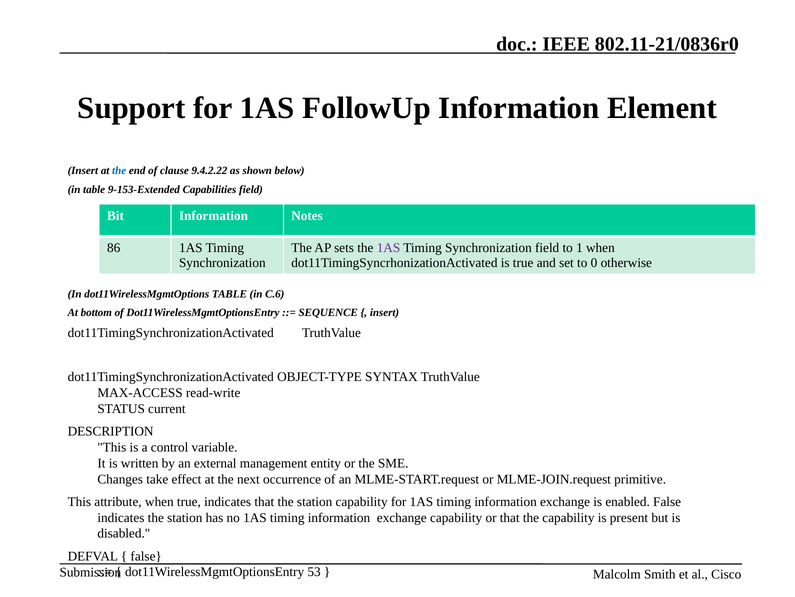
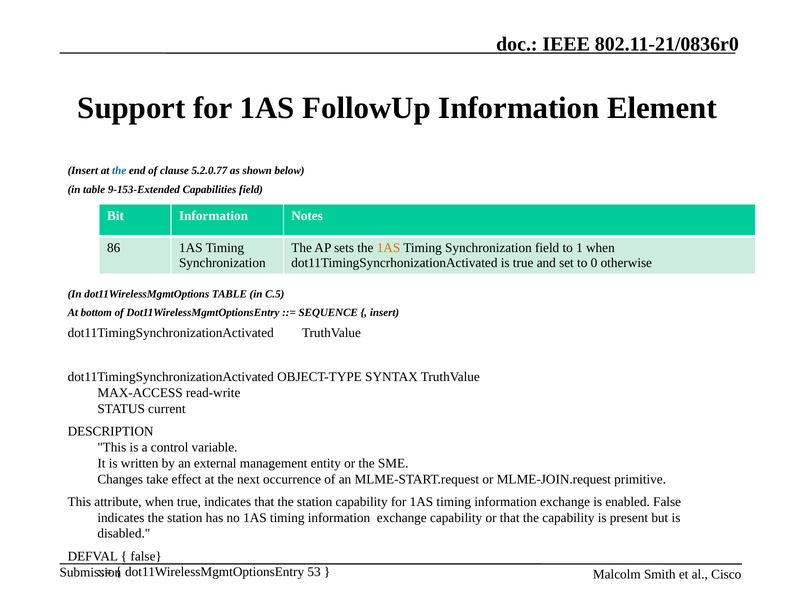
9.4.2.22: 9.4.2.22 -> 5.2.0.77 (209, 170)
1AS colour: purple -> orange (389, 248)
C.6: C.6 -> C.5 (275, 294)
